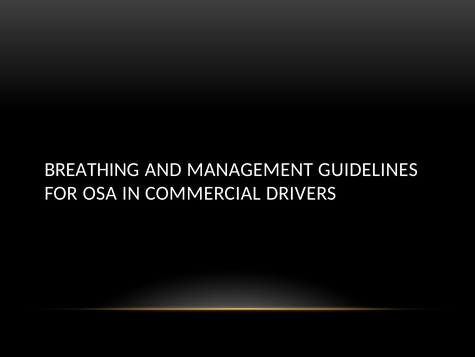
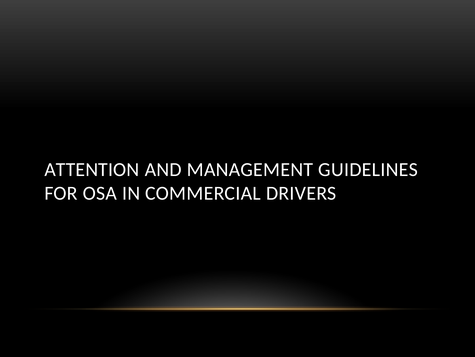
BREATHING: BREATHING -> ATTENTION (92, 169)
